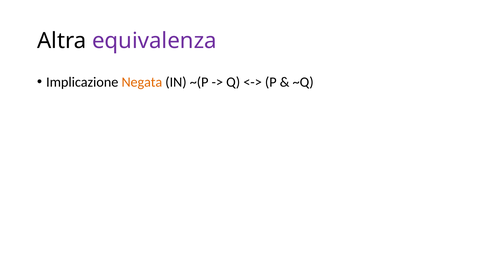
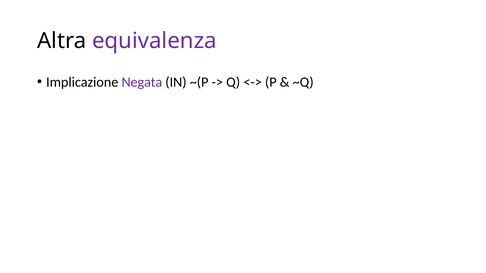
Negata colour: orange -> purple (142, 82)
